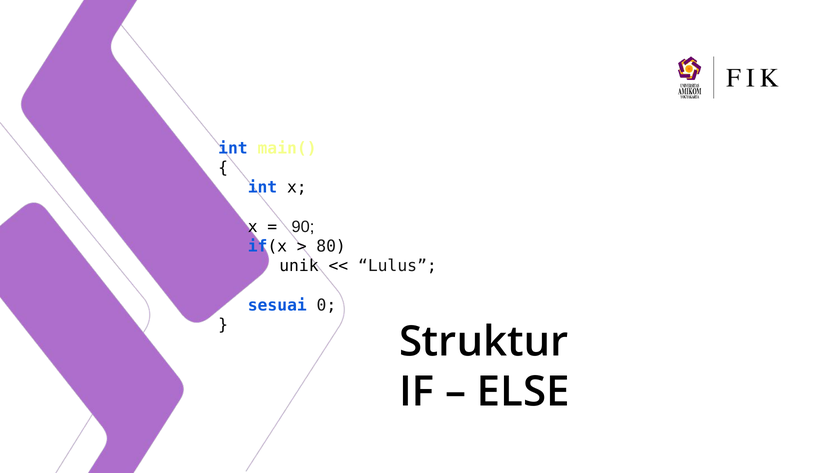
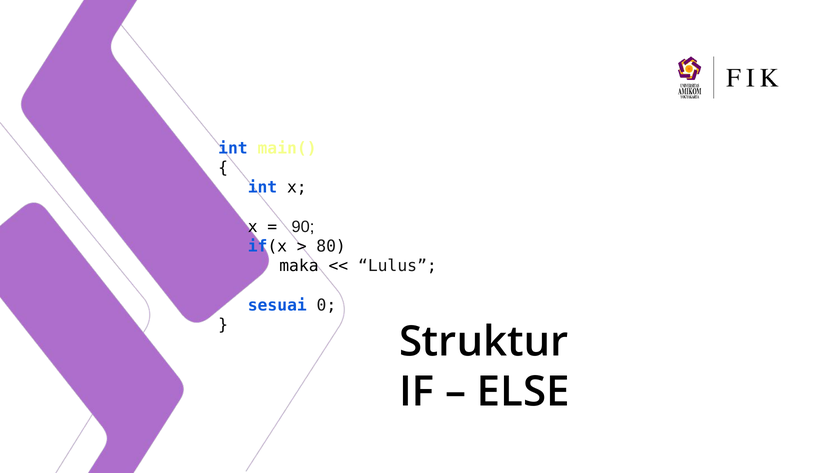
unik: unik -> maka (299, 266)
